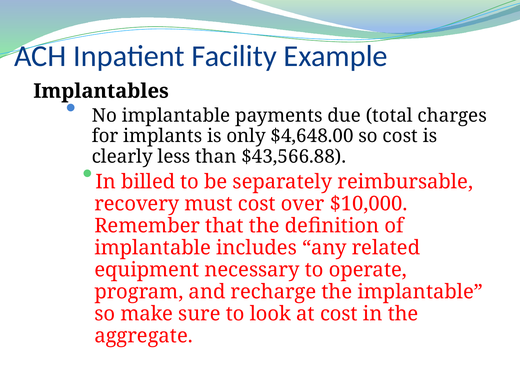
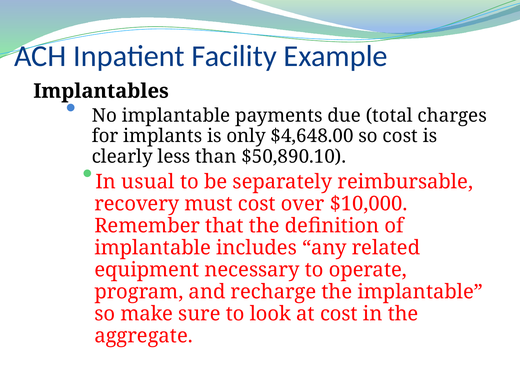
$43,566.88: $43,566.88 -> $50,890.10 (294, 157)
billed: billed -> usual (148, 182)
